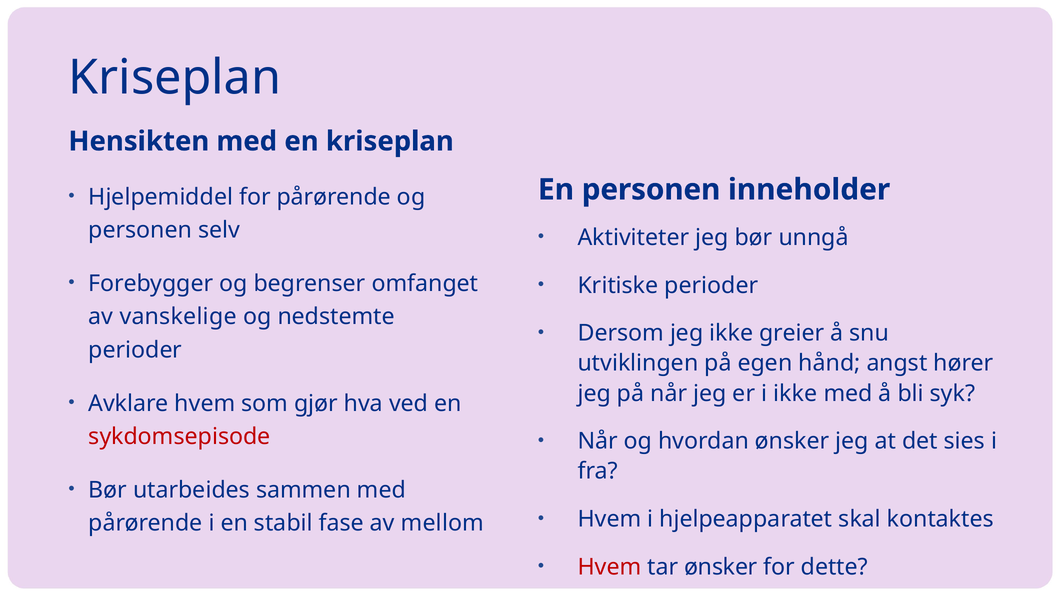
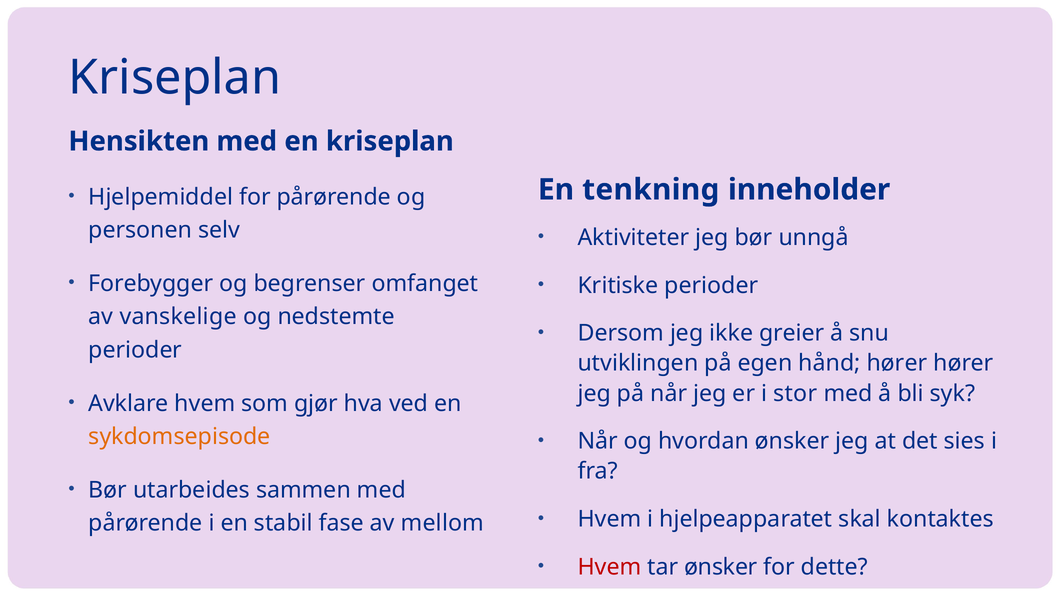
En personen: personen -> tenkning (651, 190)
hånd angst: angst -> hører (897, 363)
i ikke: ikke -> stor (795, 394)
sykdomsepisode colour: red -> orange (179, 437)
